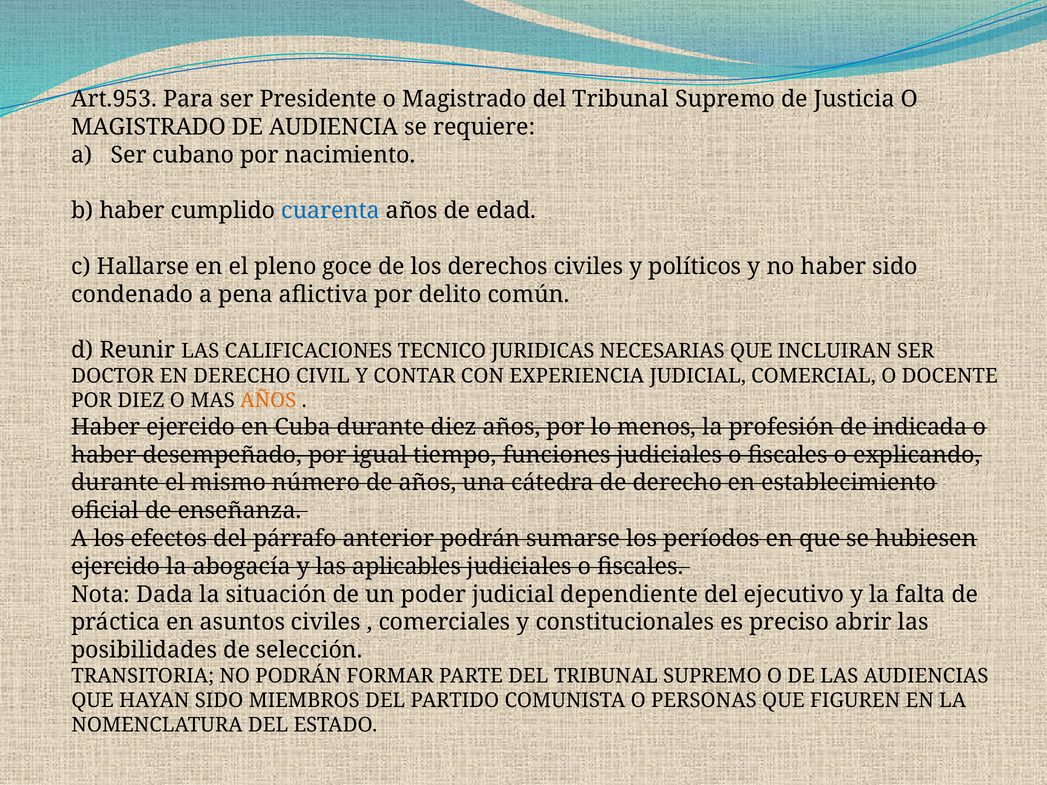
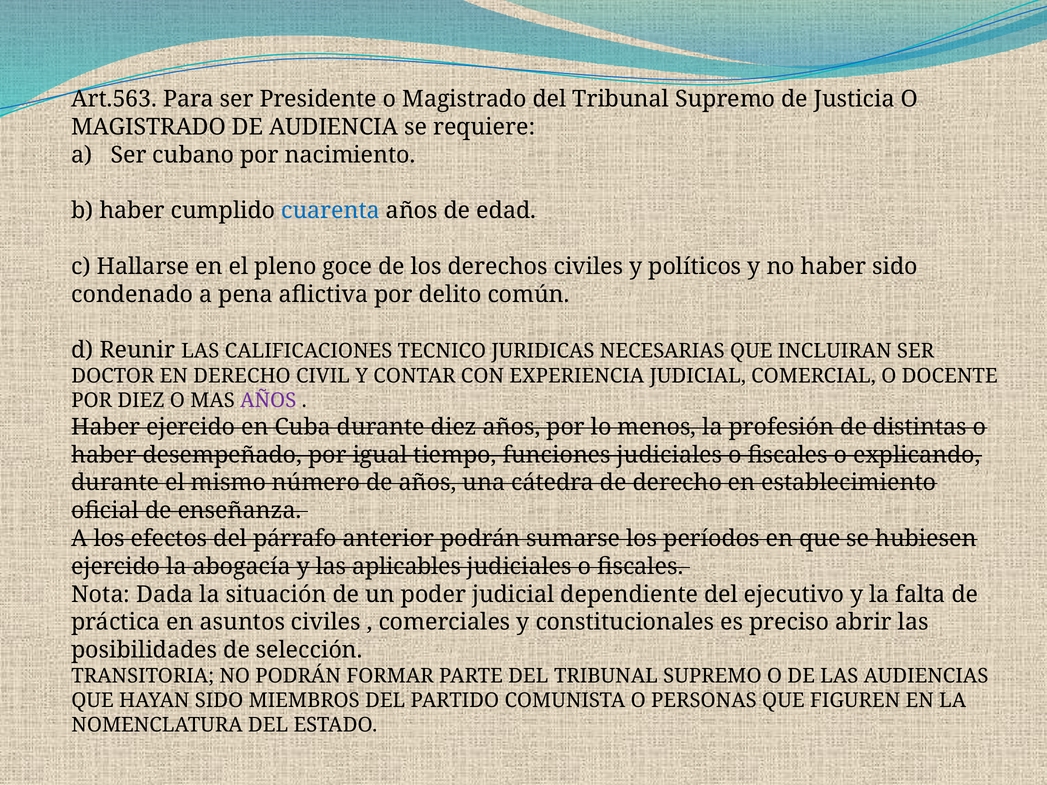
Art.953: Art.953 -> Art.563 (114, 99)
AÑOS colour: orange -> purple (268, 401)
indicada: indicada -> distintas (920, 427)
